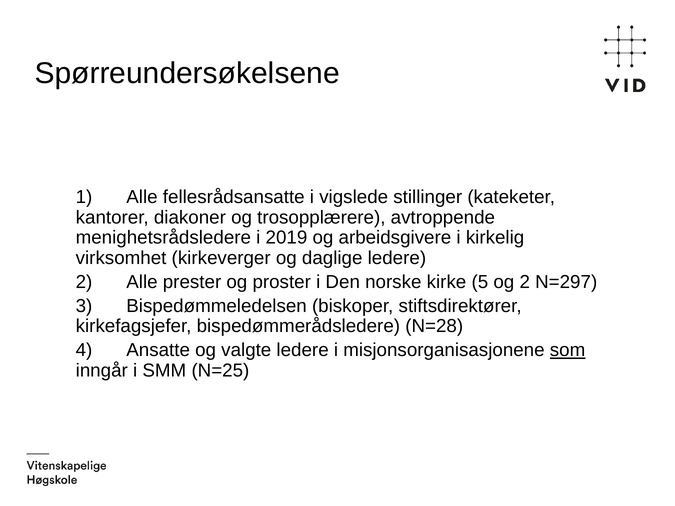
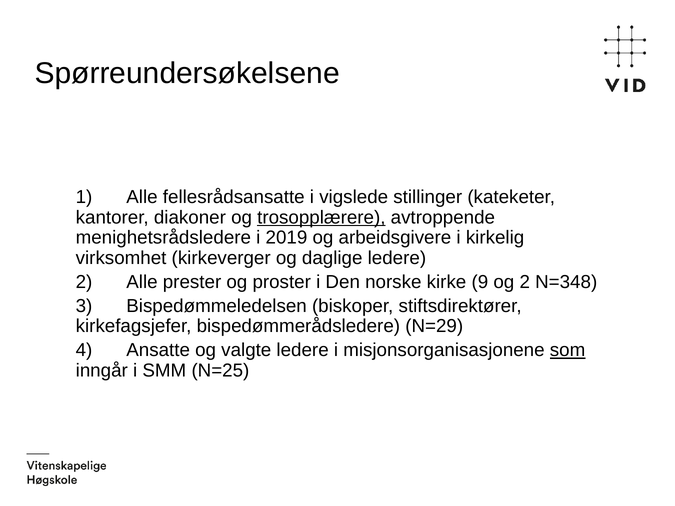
trosopplærere underline: none -> present (321, 218)
5: 5 -> 9 (480, 282)
N=297: N=297 -> N=348 (566, 282)
N=28: N=28 -> N=29 (434, 326)
